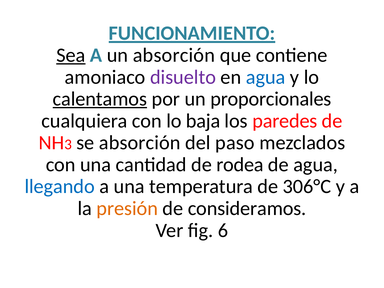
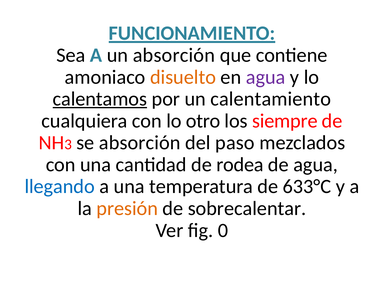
Sea underline: present -> none (71, 55)
disuelto colour: purple -> orange (183, 77)
agua colour: blue -> purple (266, 77)
proporcionales: proporcionales -> calentamiento (271, 99)
baja: baja -> otro (203, 121)
paredes: paredes -> siempre (285, 121)
306°C: 306°C -> 633°C (307, 187)
consideramos: consideramos -> sobrecalentar (247, 208)
6: 6 -> 0 (223, 230)
